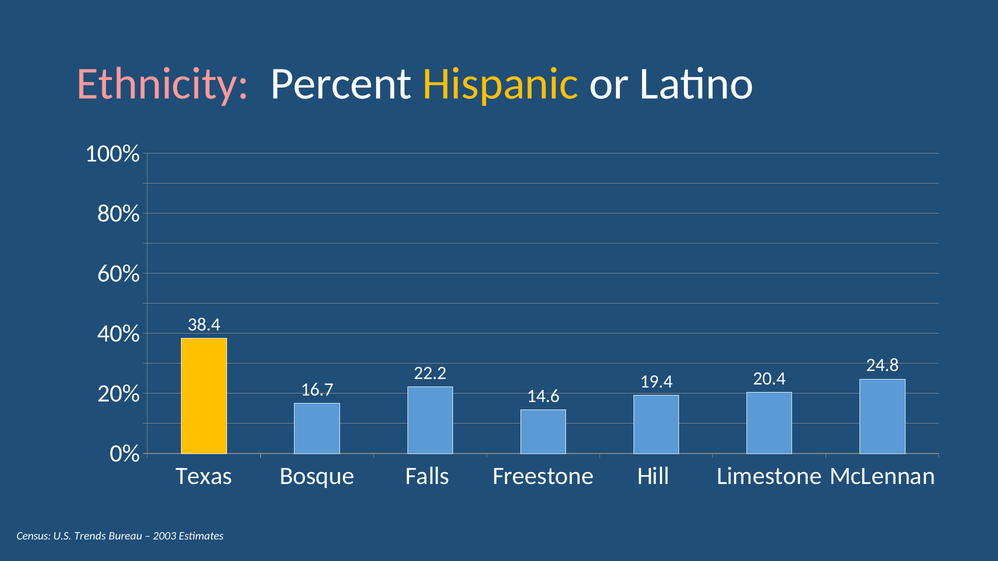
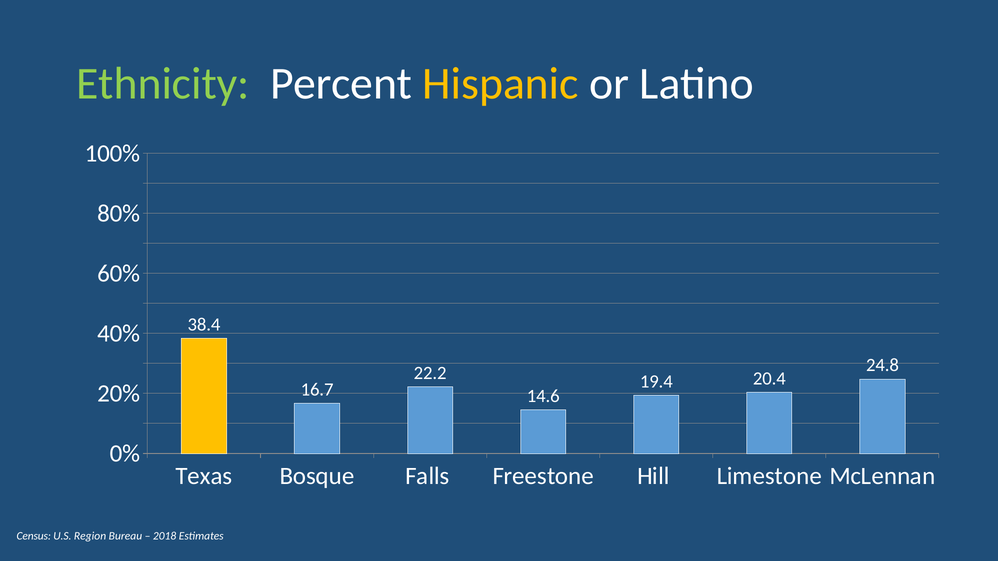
Ethnicity colour: pink -> light green (163, 84)
Trends: Trends -> Region (90, 536)
2003: 2003 -> 2018 (165, 536)
